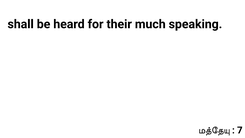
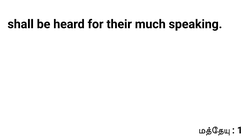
7: 7 -> 1 (240, 130)
